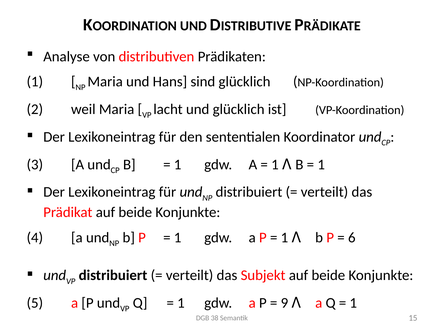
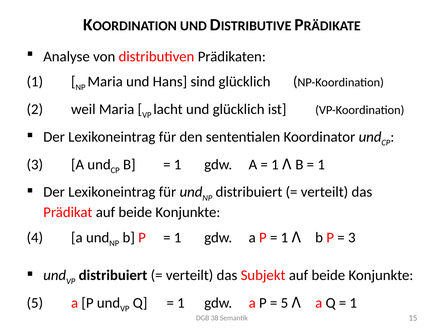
6: 6 -> 3 (352, 237)
9: 9 -> 5 (284, 303)
